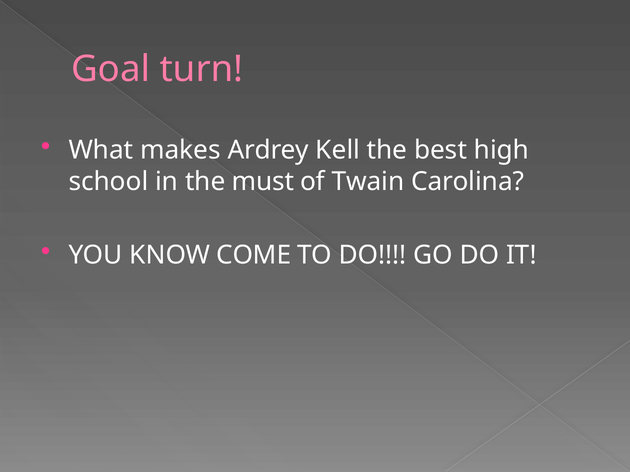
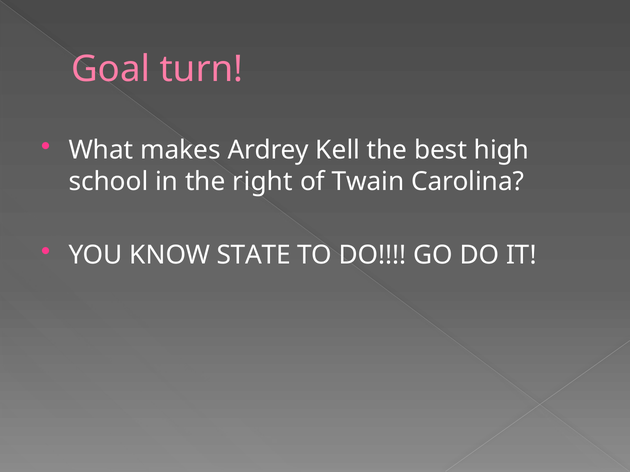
must: must -> right (263, 182)
COME: COME -> STATE (254, 255)
